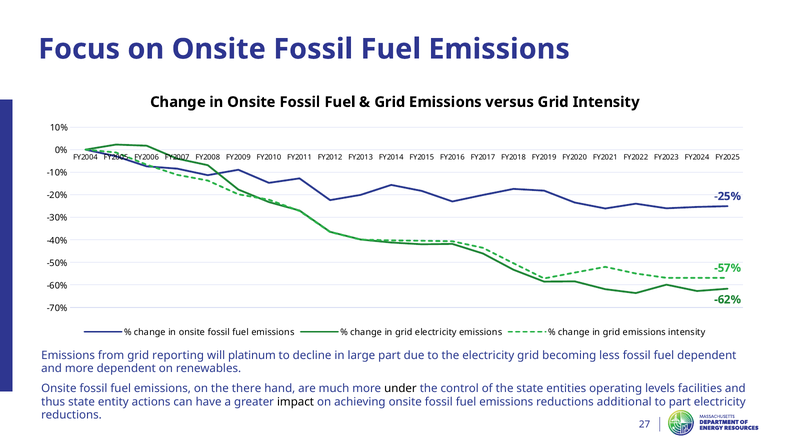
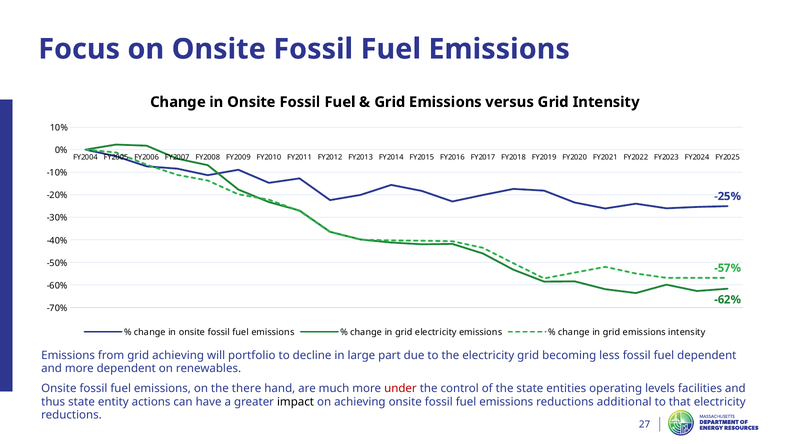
grid reporting: reporting -> achieving (178, 355)
platinum: platinum -> portfolio (252, 355)
under colour: black -> red (400, 388)
to part: part -> that (680, 402)
